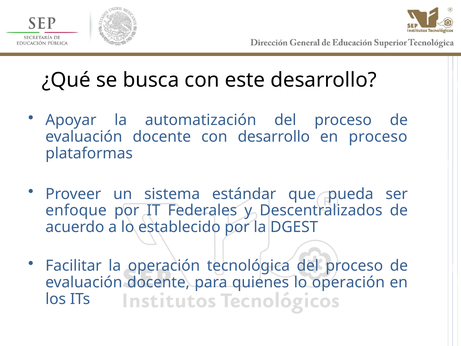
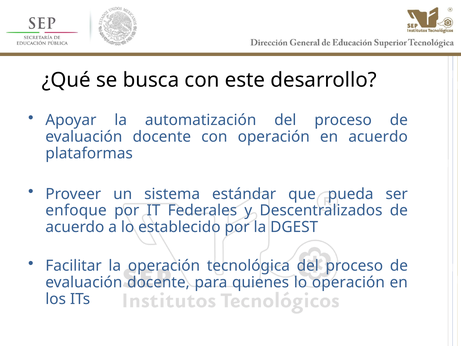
con desarrollo: desarrollo -> operación (274, 137)
en proceso: proceso -> acuerdo (378, 137)
